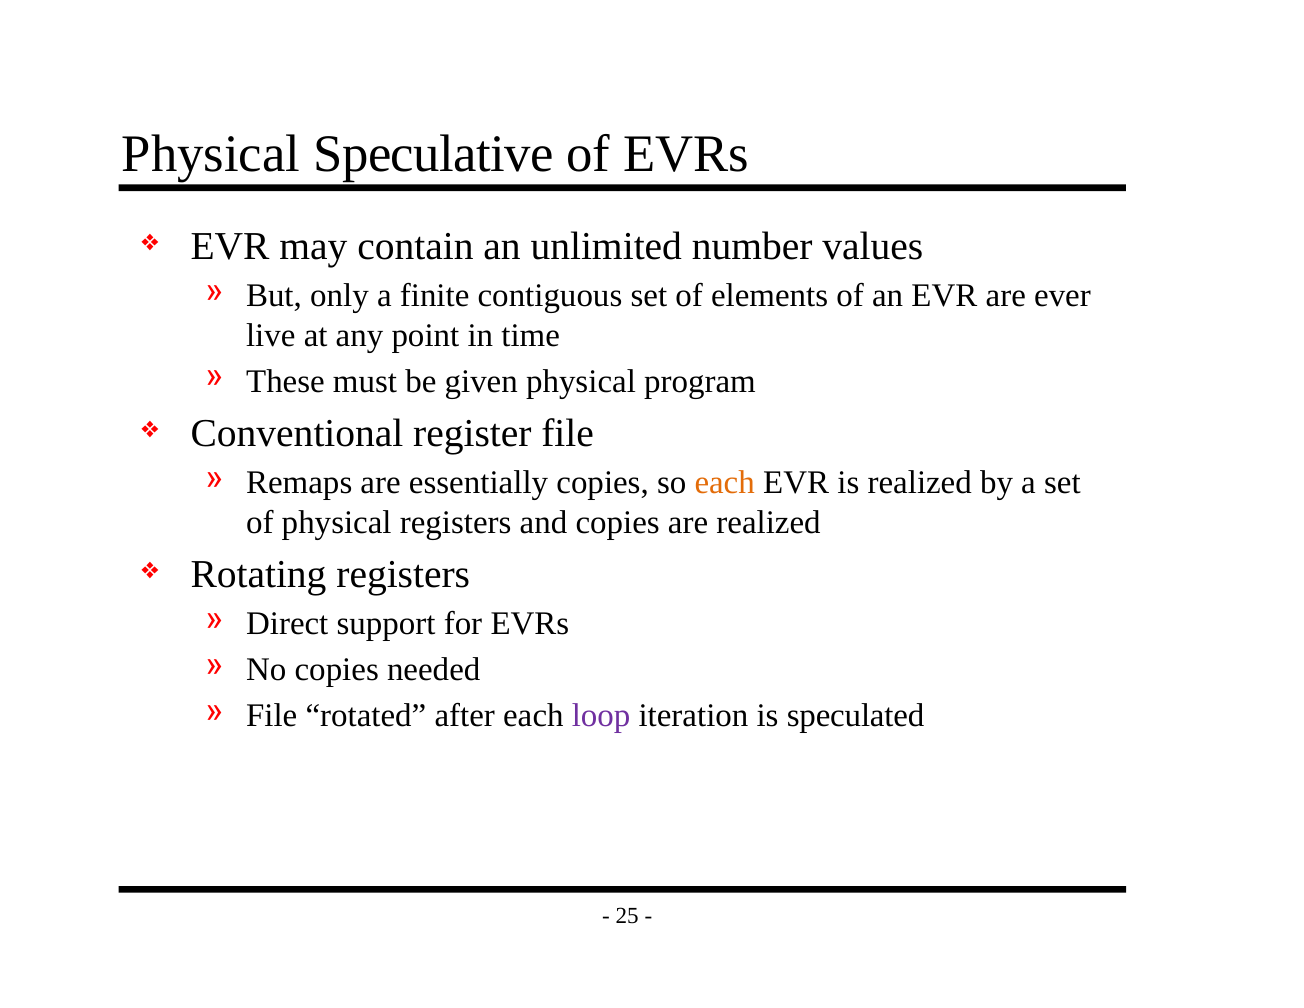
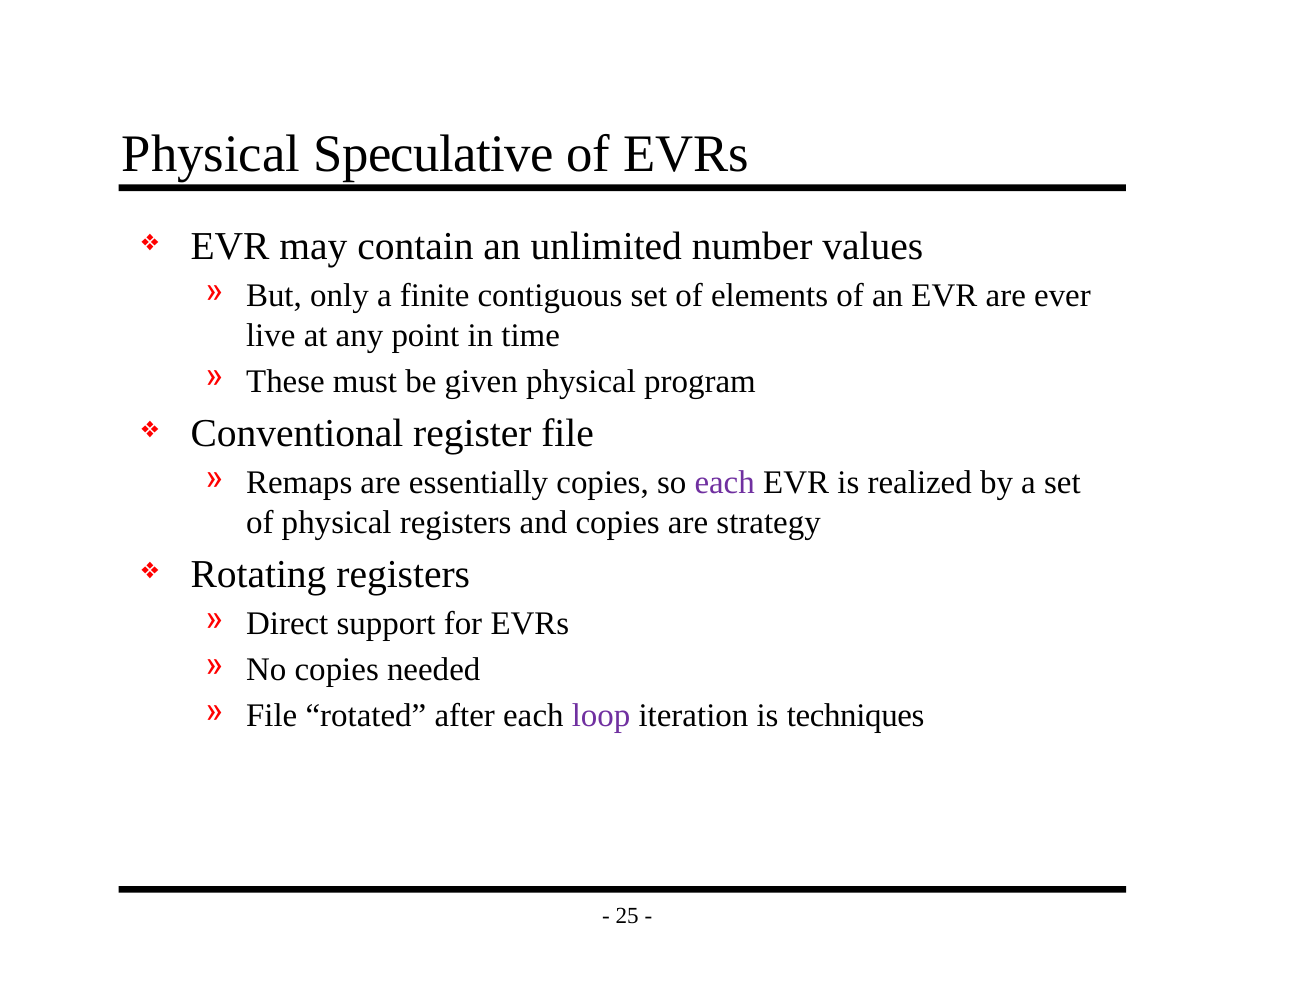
each colour: orange -> purple (725, 483)
are realized: realized -> strategy (769, 522)
speculated: speculated -> techniques (856, 716)
